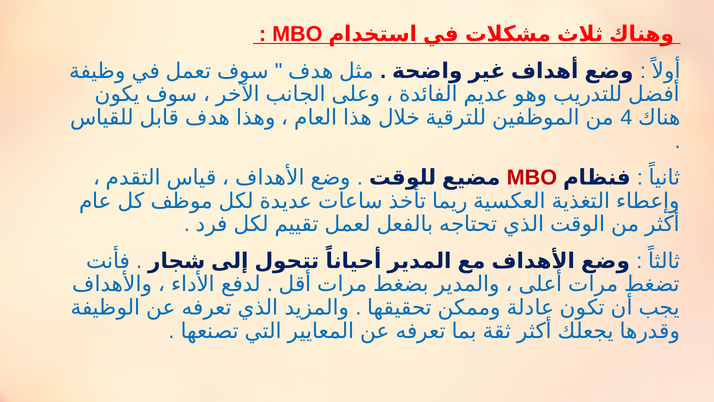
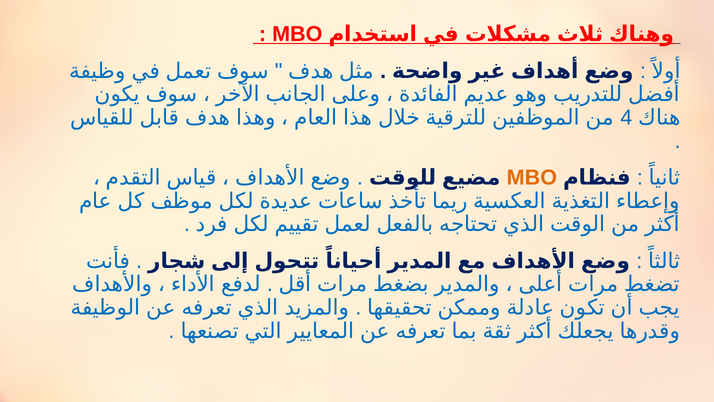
MBO colour: red -> orange (532, 177)
